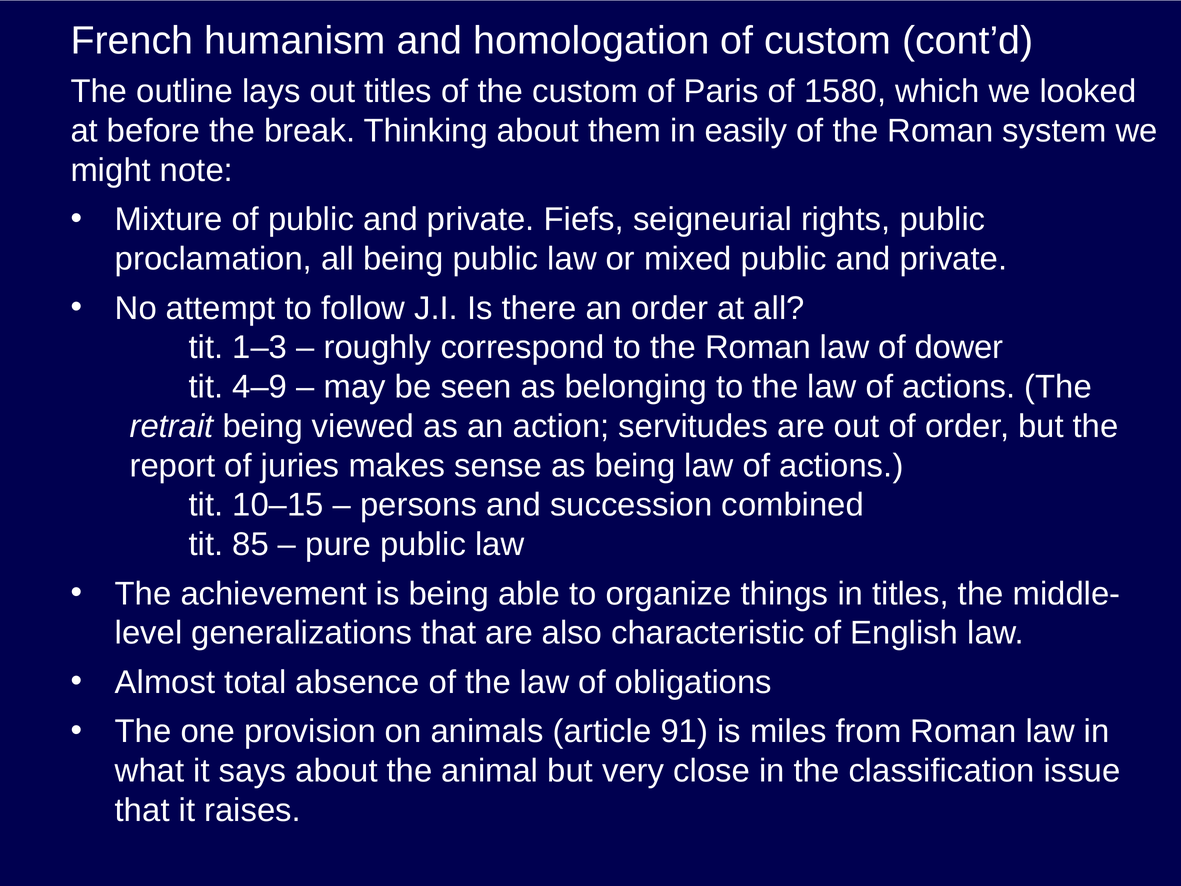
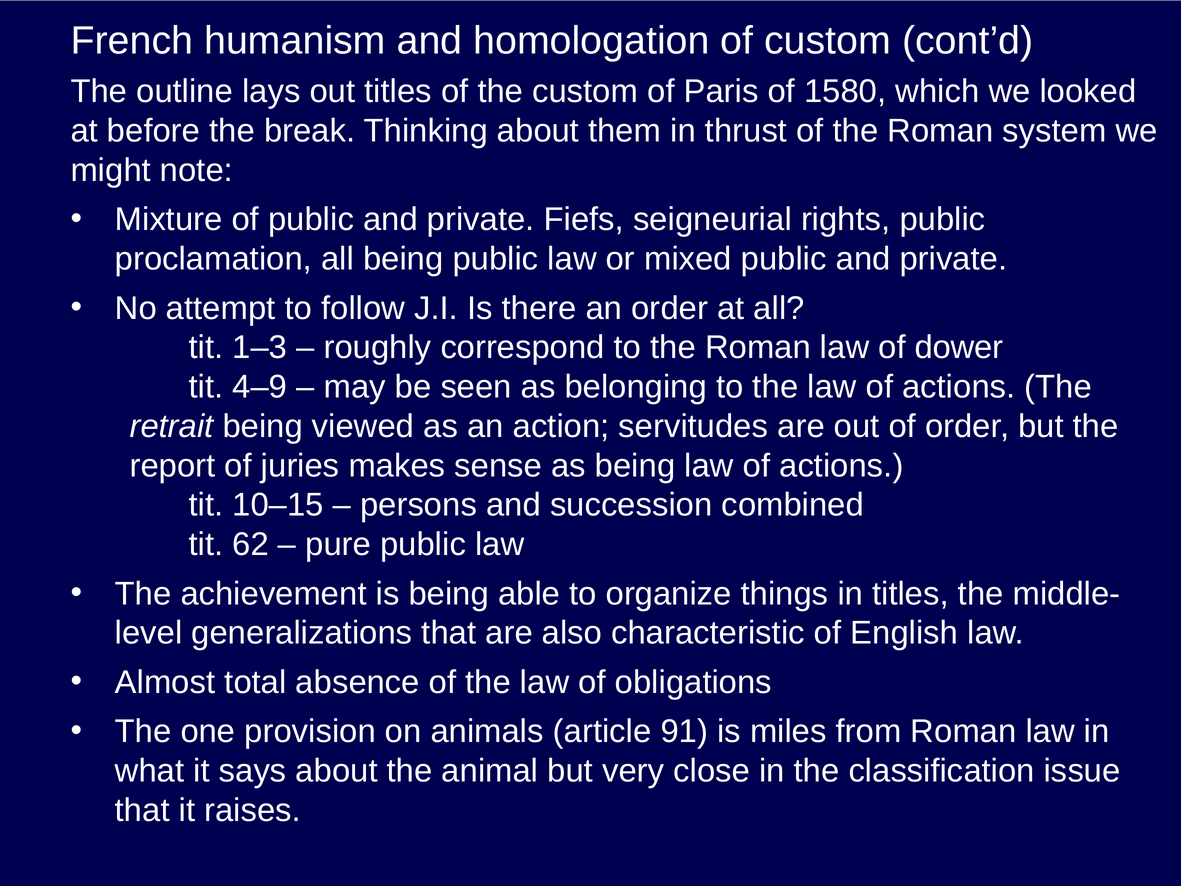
easily: easily -> thrust (746, 131)
85: 85 -> 62 (251, 544)
